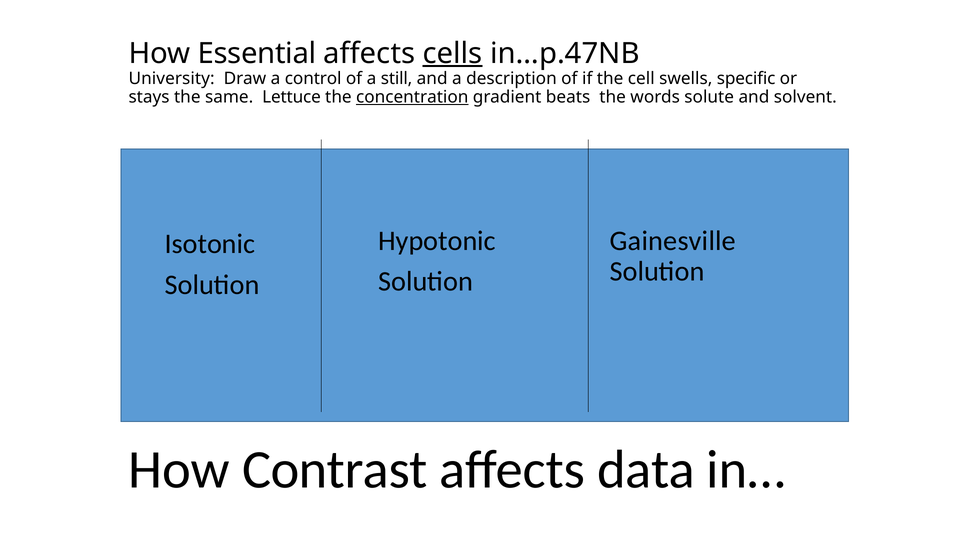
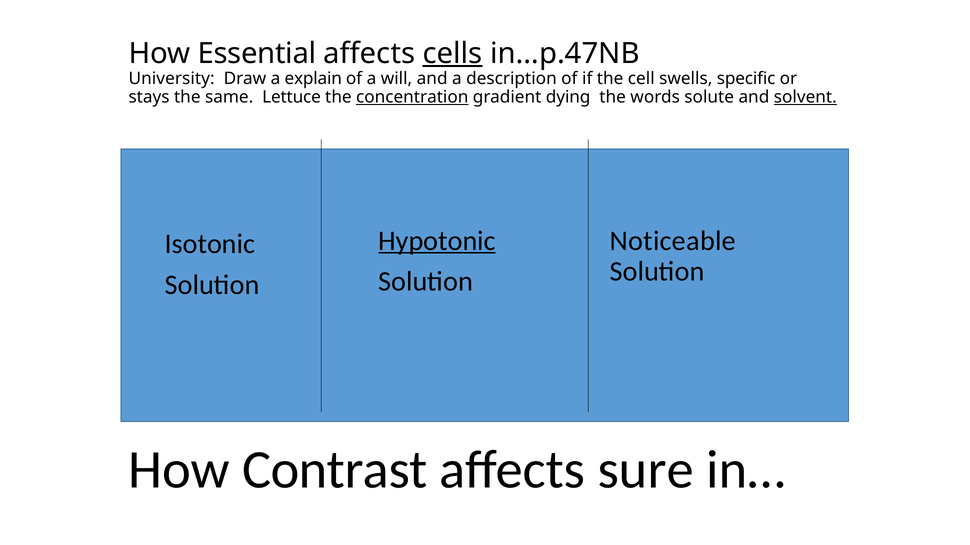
control: control -> explain (313, 79)
still: still -> will (397, 79)
beats: beats -> dying (568, 97)
solvent underline: none -> present (805, 97)
Hypotonic underline: none -> present (437, 241)
Gainesville: Gainesville -> Noticeable (673, 241)
data: data -> sure (646, 471)
